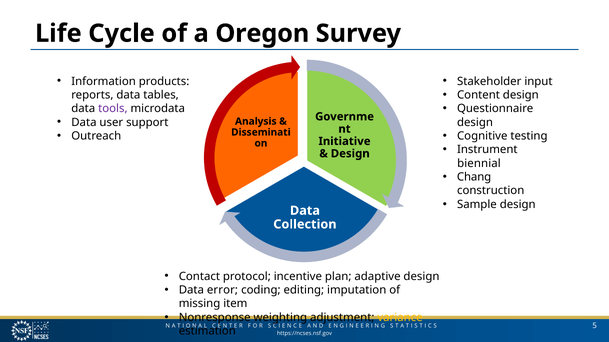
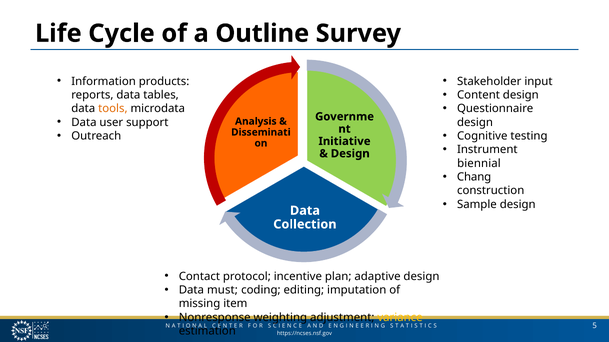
Oregon: Oregon -> Outline (262, 33)
tools colour: purple -> orange (113, 109)
error: error -> must (222, 290)
